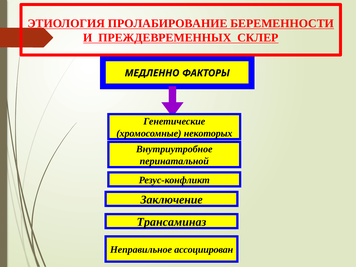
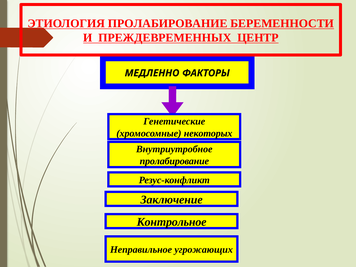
СКЛЕР: СКЛЕР -> ЦЕНТР (258, 38)
перинатальной: перинатальной -> пролабирование (174, 161)
Трансаминаз: Трансаминаз -> Контрольное (172, 222)
ассоциирован: ассоциирован -> угрожающих (204, 250)
